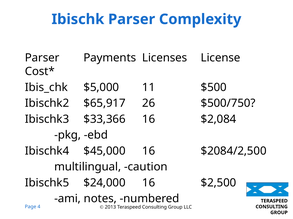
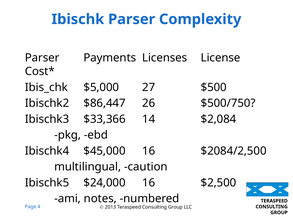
11: 11 -> 27 (149, 88)
$65,917: $65,917 -> $86,447 (105, 104)
$33,366 16: 16 -> 14 (149, 120)
